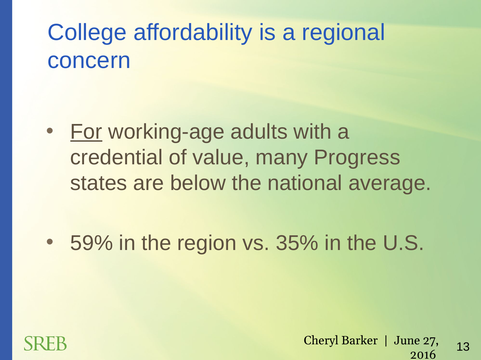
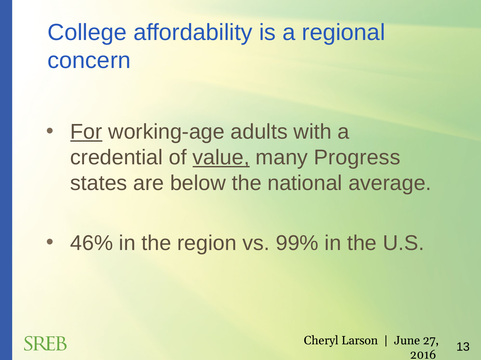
value underline: none -> present (221, 158)
59%: 59% -> 46% (92, 244)
35%: 35% -> 99% (297, 244)
Barker: Barker -> Larson (360, 341)
